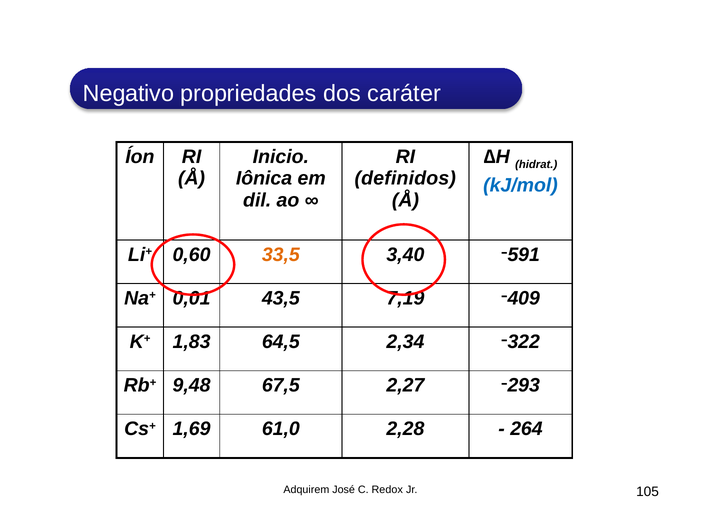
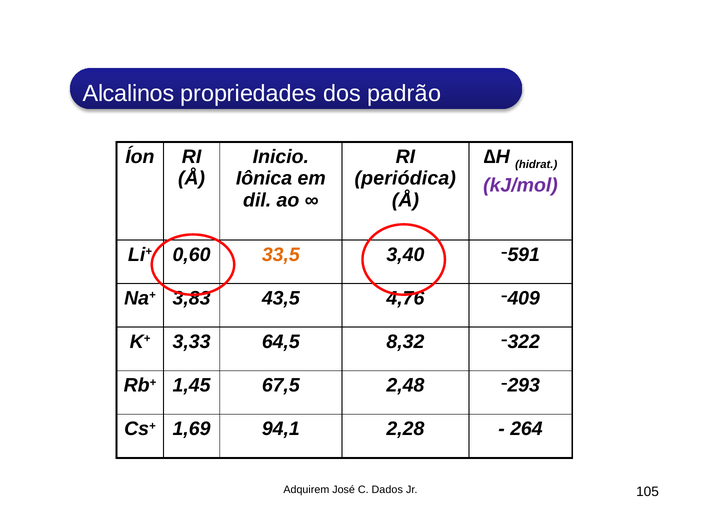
Negativo: Negativo -> Alcalinos (129, 93)
caráter: caráter -> padrão (404, 93)
definidos: definidos -> periódica (405, 178)
kJ/mol colour: blue -> purple (520, 185)
0,01: 0,01 -> 3,83 (192, 298)
7,19: 7,19 -> 4,76 (405, 298)
1,83: 1,83 -> 3,33 (192, 342)
2,34: 2,34 -> 8,32 (405, 342)
9,48: 9,48 -> 1,45 (192, 385)
2,27: 2,27 -> 2,48 (405, 385)
61,0: 61,0 -> 94,1 (281, 429)
Redox: Redox -> Dados (387, 489)
